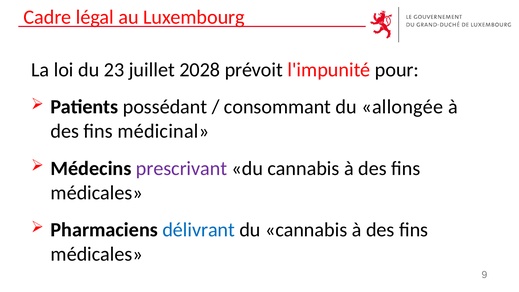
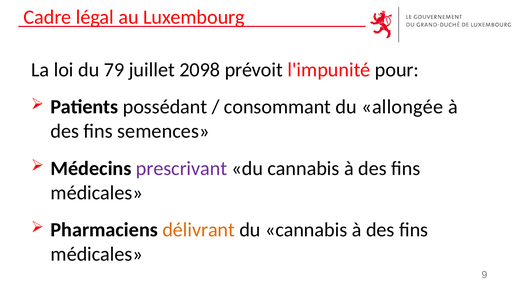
23: 23 -> 79 (114, 70)
2028: 2028 -> 2098 (200, 70)
médicinal: médicinal -> semences (163, 131)
délivrant colour: blue -> orange (199, 230)
